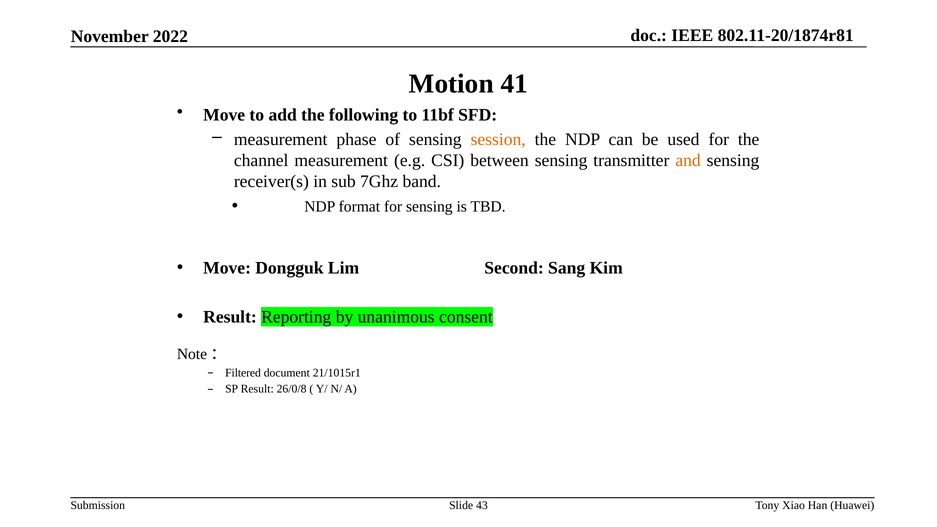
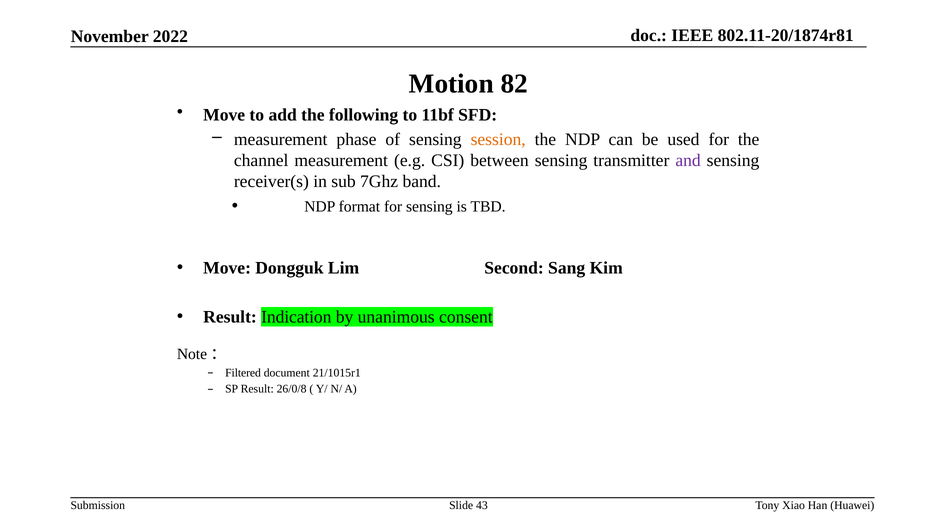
41: 41 -> 82 (514, 84)
and colour: orange -> purple (688, 161)
Reporting: Reporting -> Indication (296, 317)
